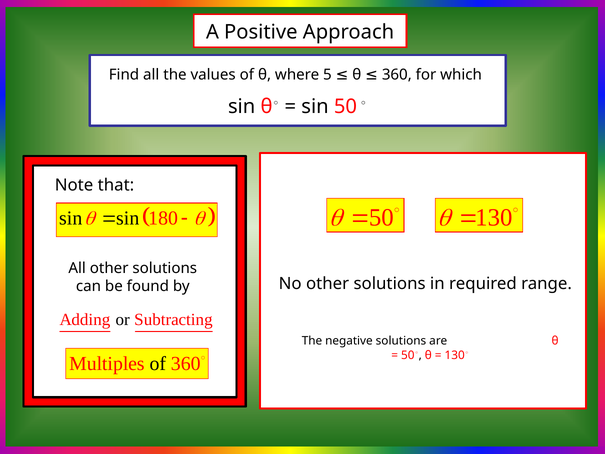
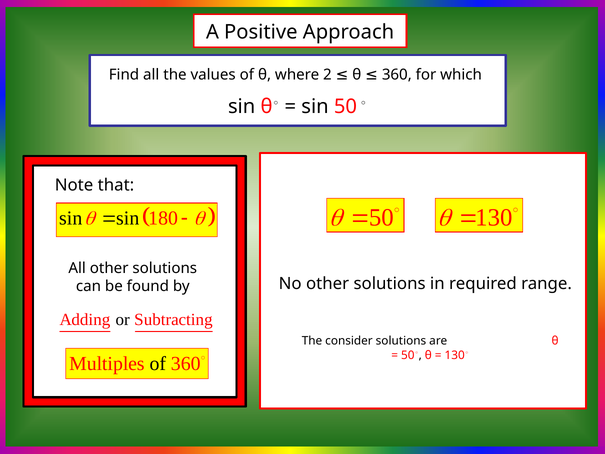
5: 5 -> 2 (327, 75)
negative: negative -> consider (349, 341)
